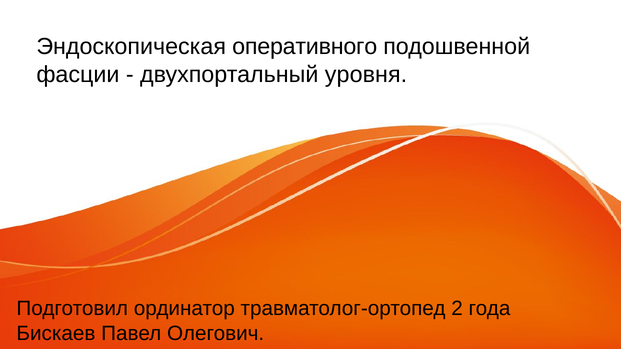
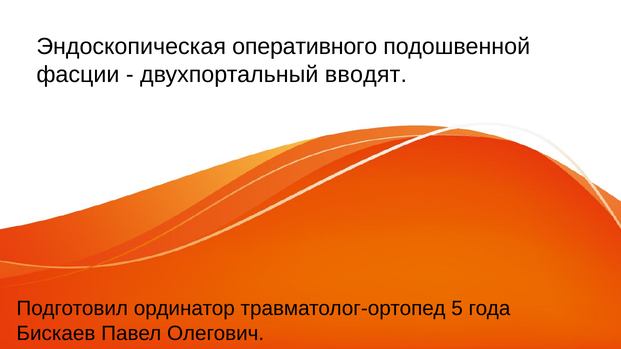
уровня: уровня -> вводят (366, 75)
2: 2 -> 5 (457, 309)
